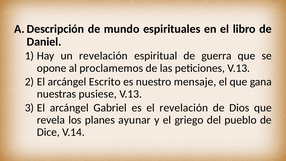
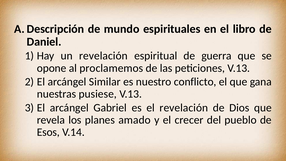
Escrito: Escrito -> Similar (105, 82)
mensaje: mensaje -> conflicto (195, 82)
ayunar: ayunar -> amado (135, 120)
griego: griego -> crecer (189, 120)
Dice: Dice -> Esos (48, 132)
